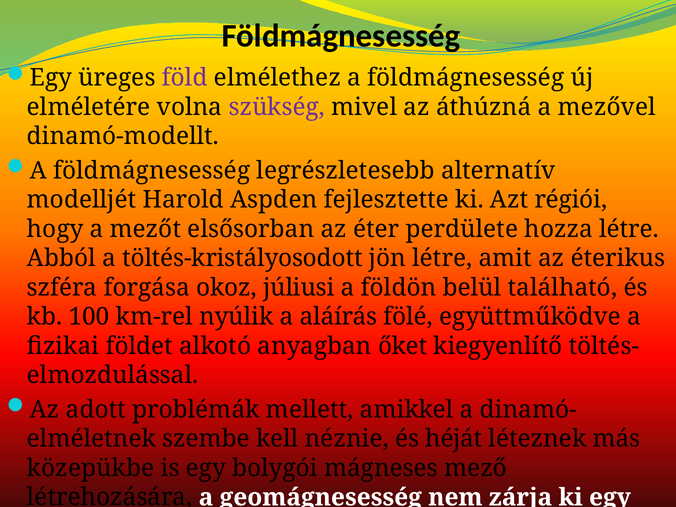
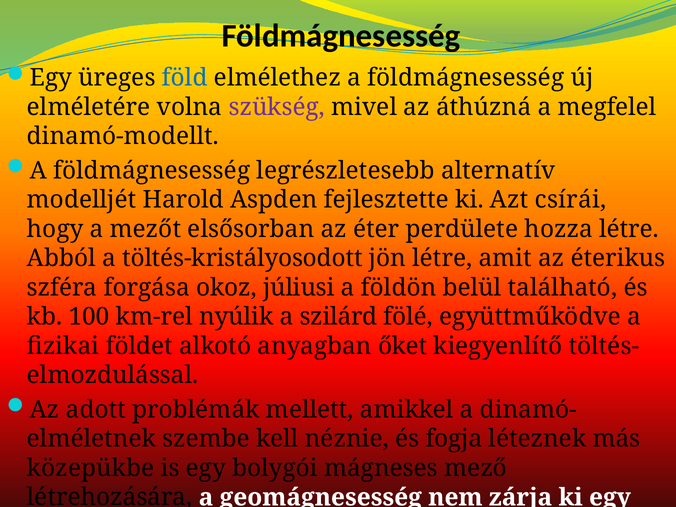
föld colour: purple -> blue (185, 78)
mezővel: mezővel -> megfelel (607, 107)
régiói: régiói -> csírái (571, 200)
aláírás: aláírás -> szilárd (339, 317)
héját: héját -> fogja (454, 439)
